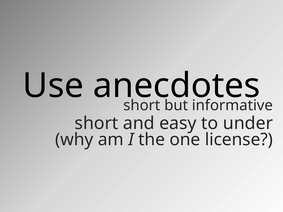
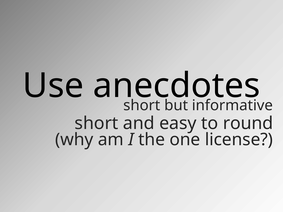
under: under -> round (248, 123)
